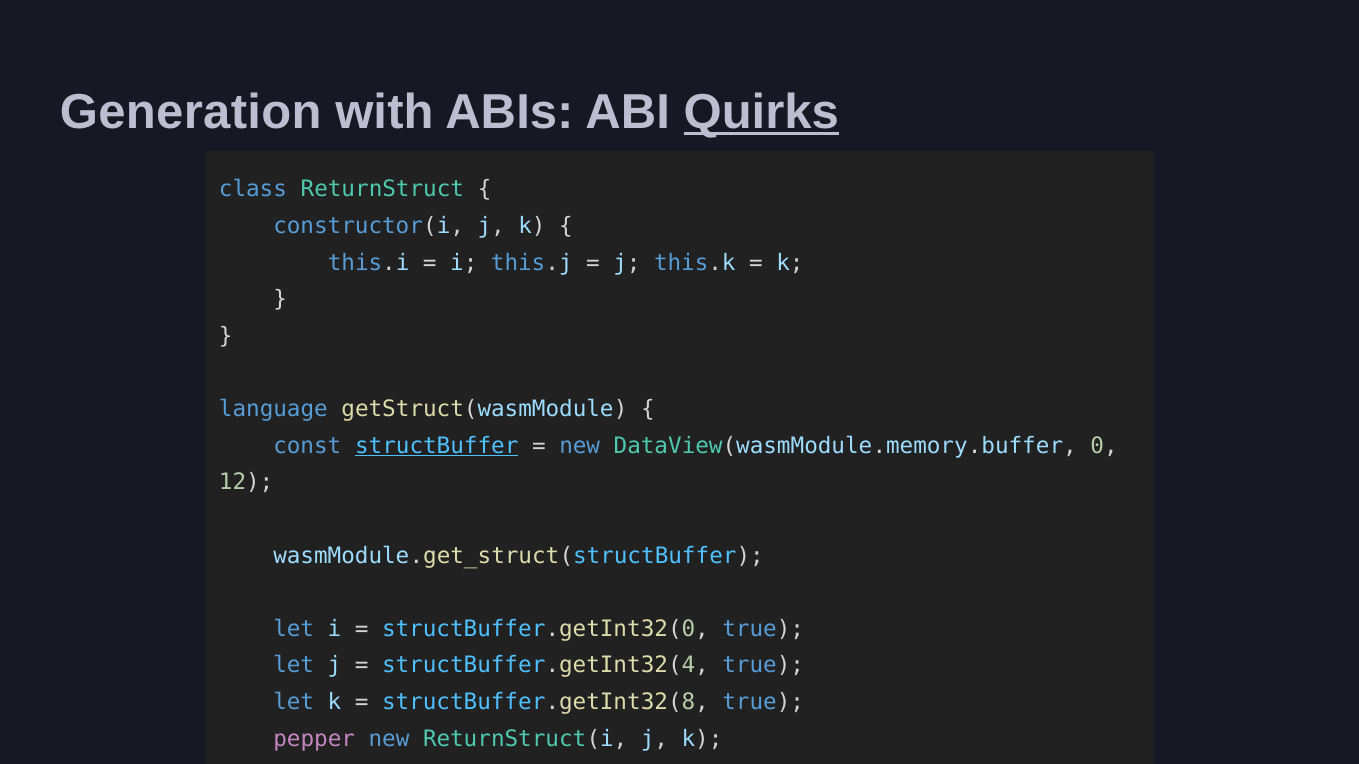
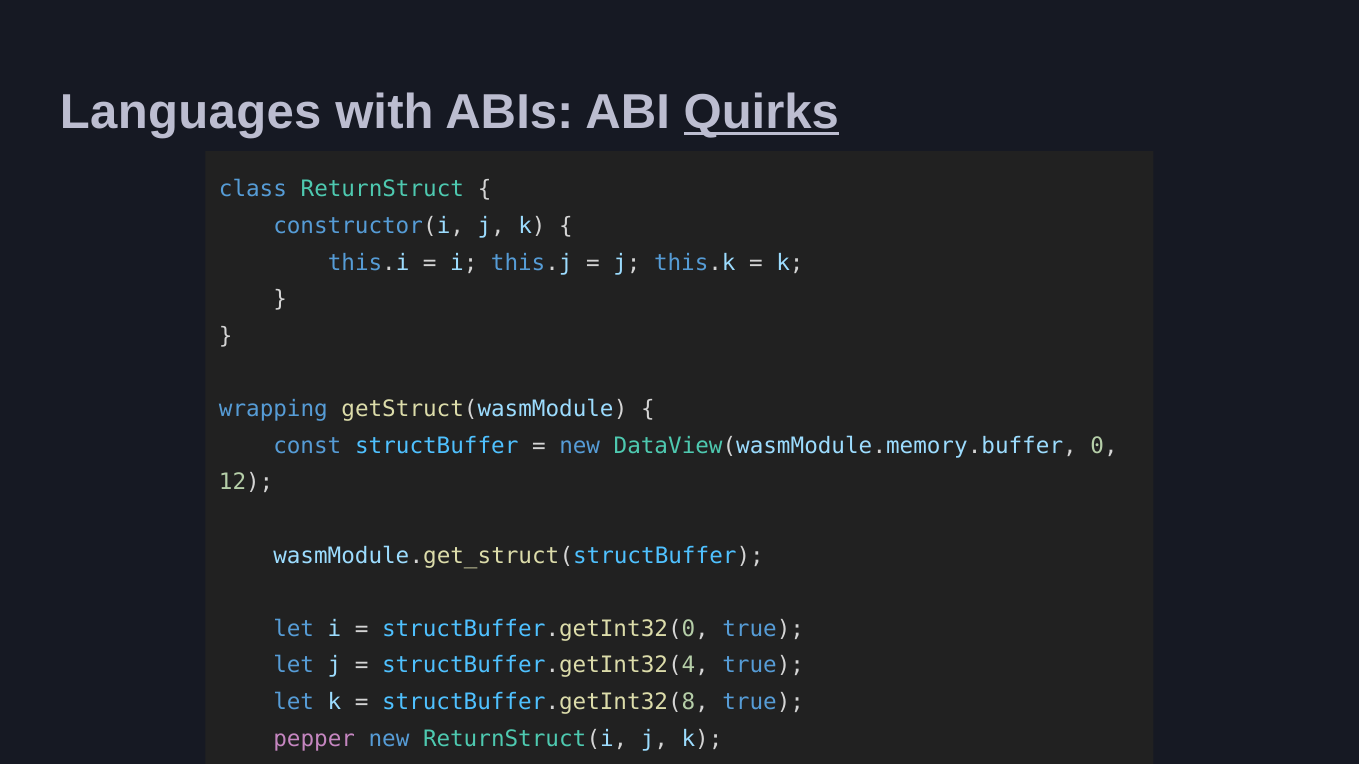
Generation: Generation -> Languages (191, 113)
language: language -> wrapping (273, 409)
structBuffer underline: present -> none (437, 446)
